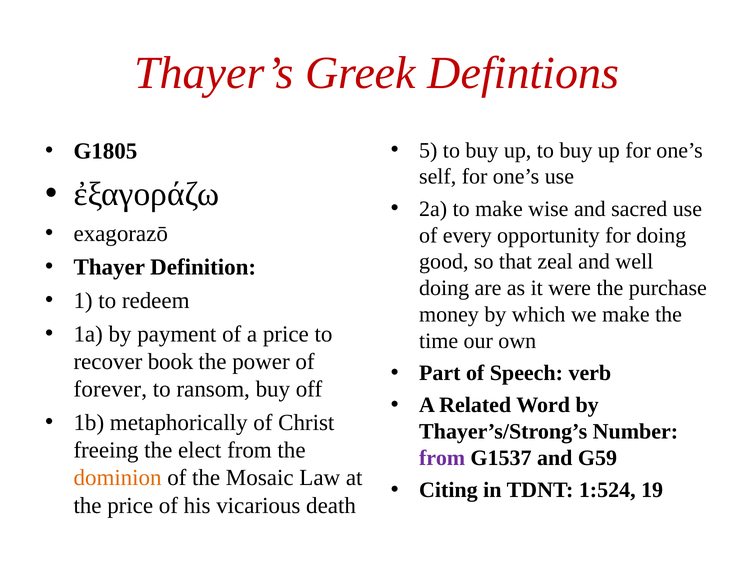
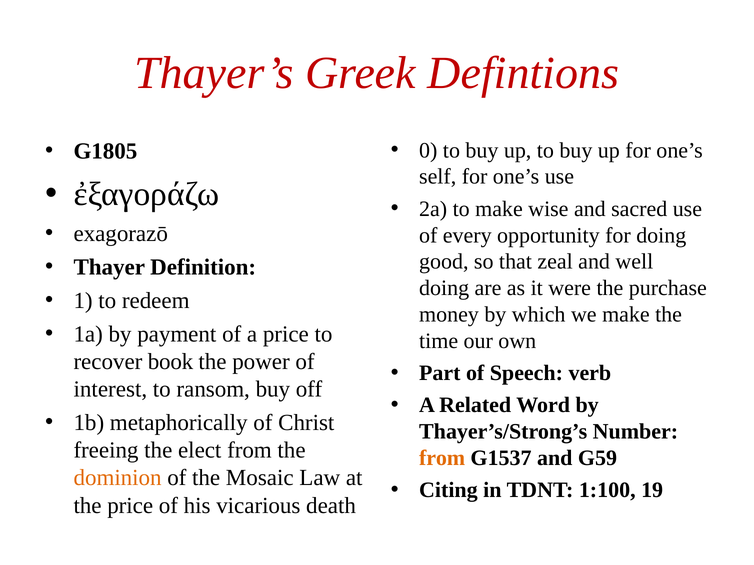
5: 5 -> 0 (428, 150)
forever: forever -> interest (110, 389)
from colour: purple -> orange (442, 458)
1:524: 1:524 -> 1:100 (607, 491)
